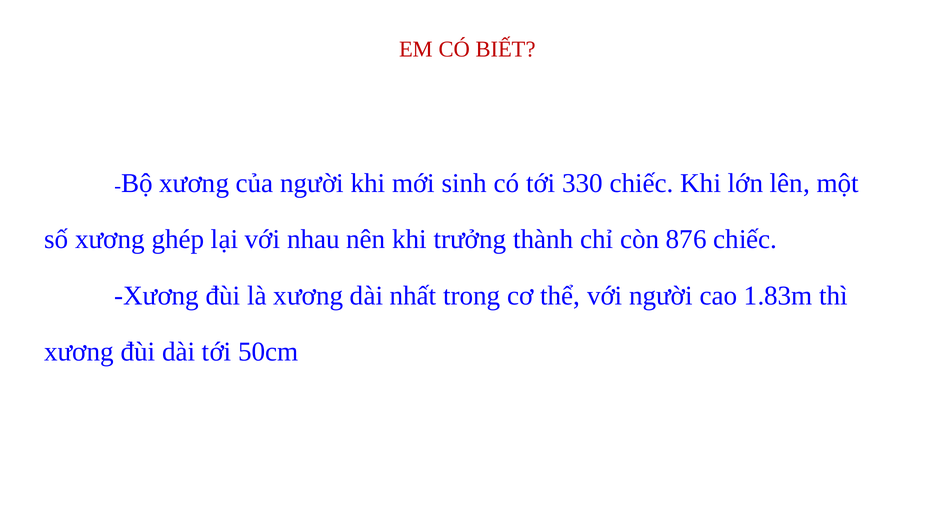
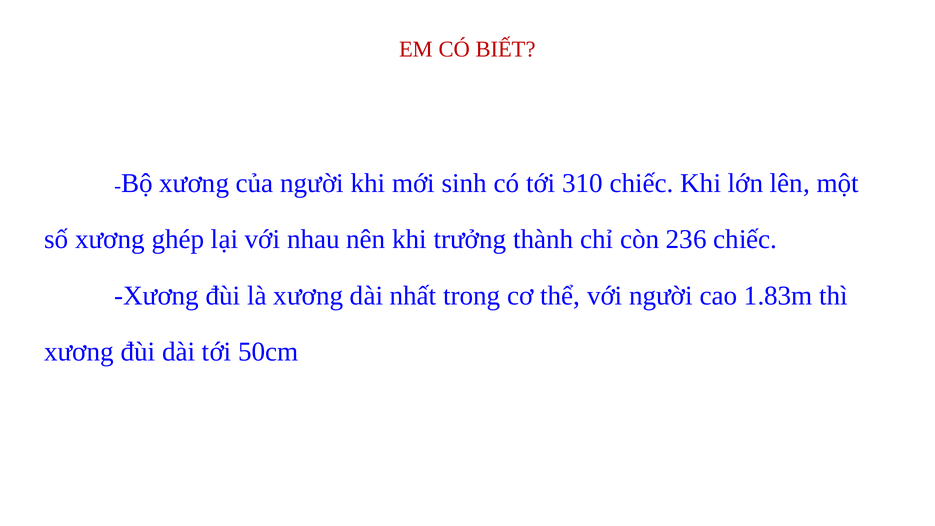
330: 330 -> 310 (583, 183)
876: 876 -> 236 (686, 239)
